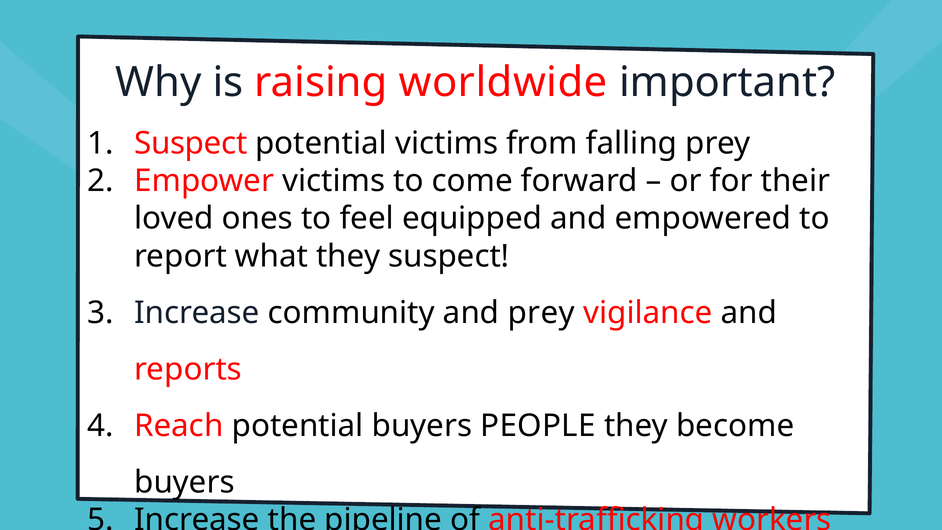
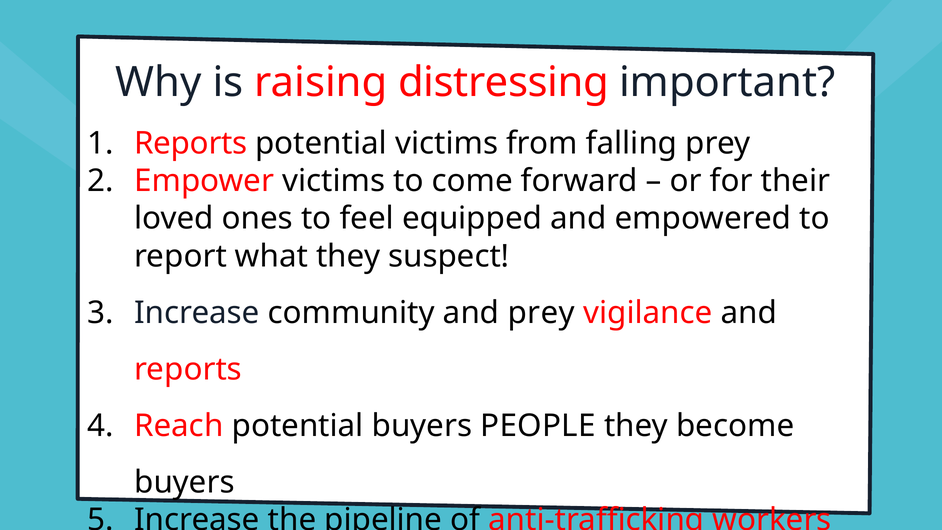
worldwide: worldwide -> distressing (504, 82)
Suspect: Suspect -> Reports (191, 143)
